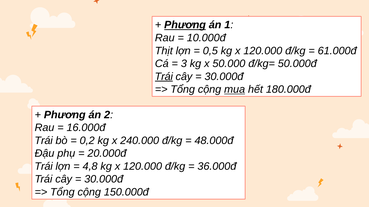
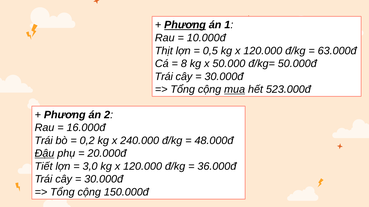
61.000đ: 61.000đ -> 63.000đ (337, 51)
3: 3 -> 8 (184, 64)
Trái underline: present -> none (164, 77)
180.000đ: 180.000đ -> 523.000đ (288, 90)
Đậu underline: none -> present (45, 154)
Trái: Trái -> Tiết (44, 167)
4,8: 4,8 -> 3,0 (90, 167)
